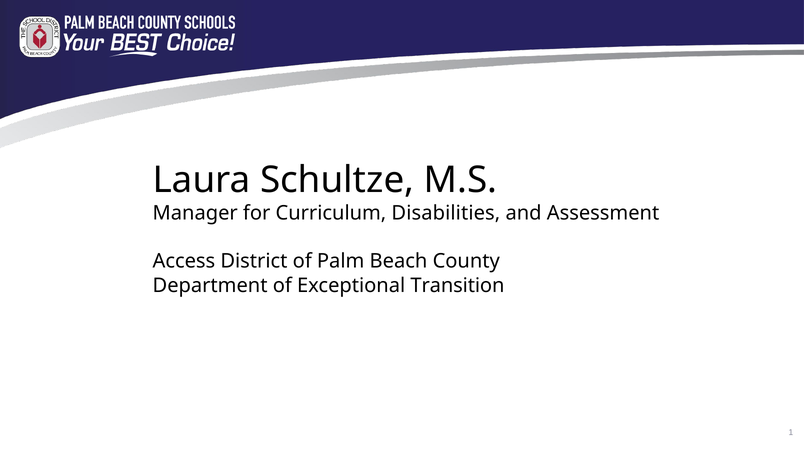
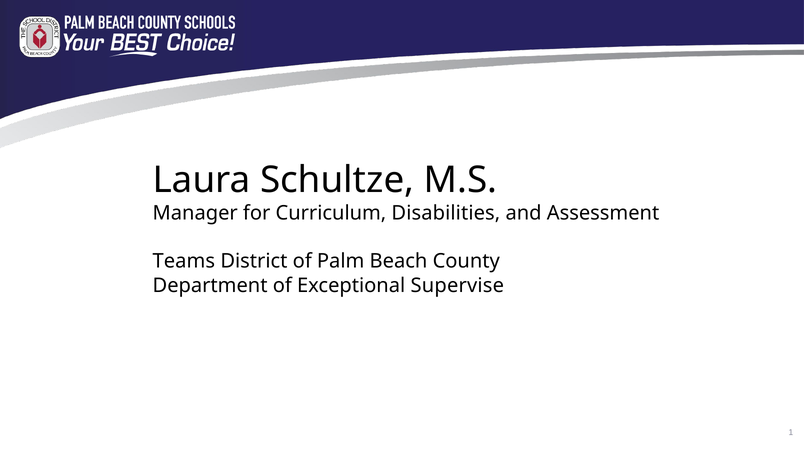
Access: Access -> Teams (184, 261)
Transition: Transition -> Supervise (457, 285)
